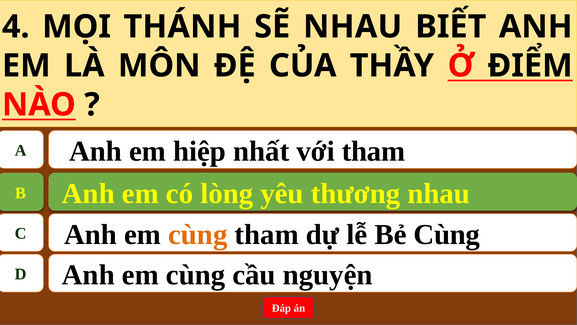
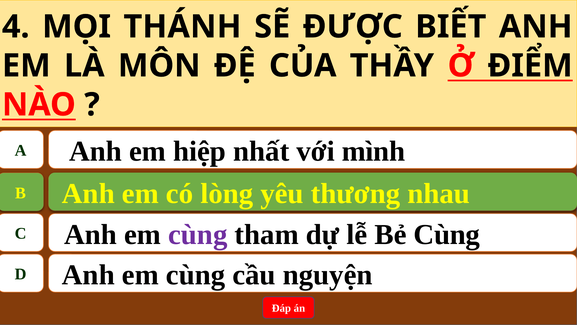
SẼ NHAU: NHAU -> ĐƯỢC (353, 27)
với tham: tham -> mình (373, 151)
cùng colour: orange -> purple (198, 234)
